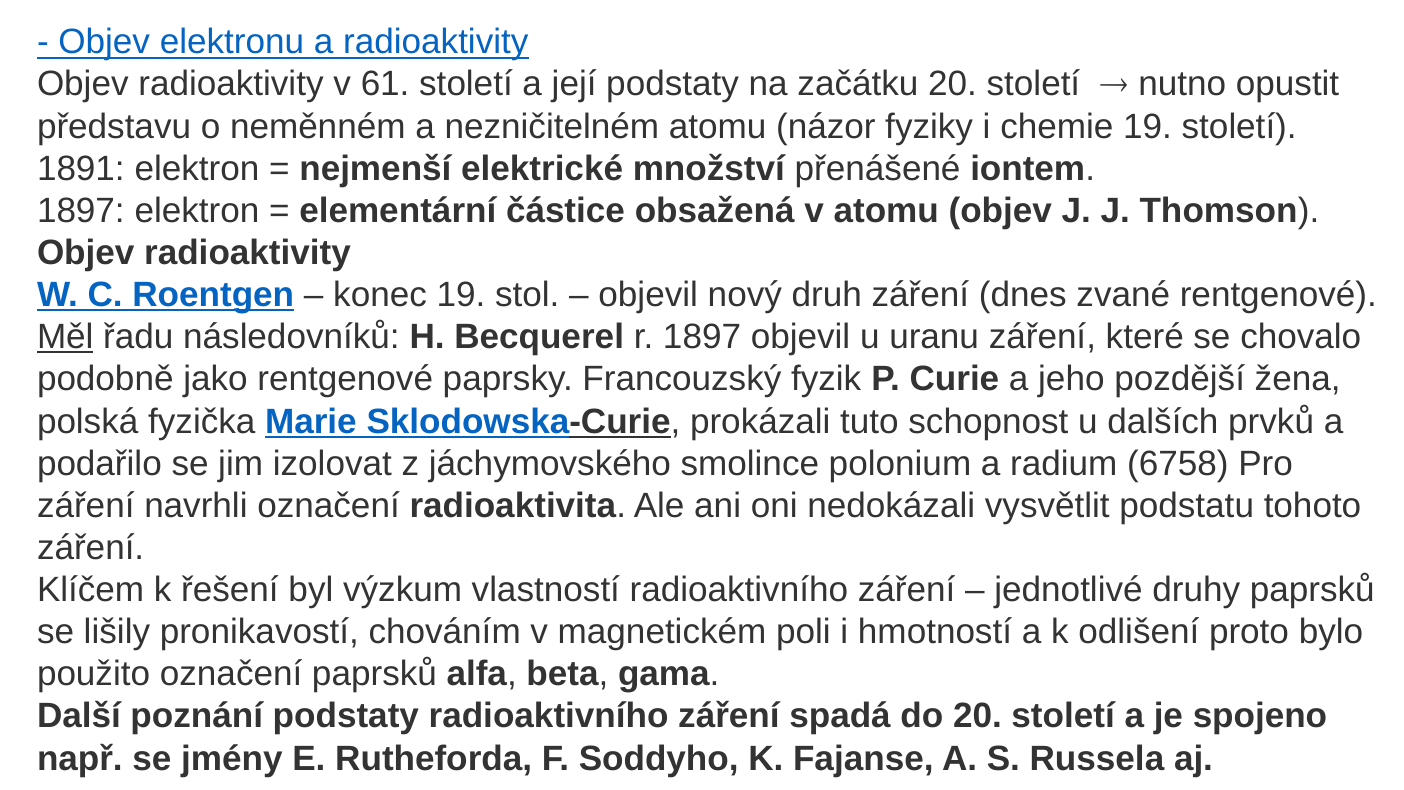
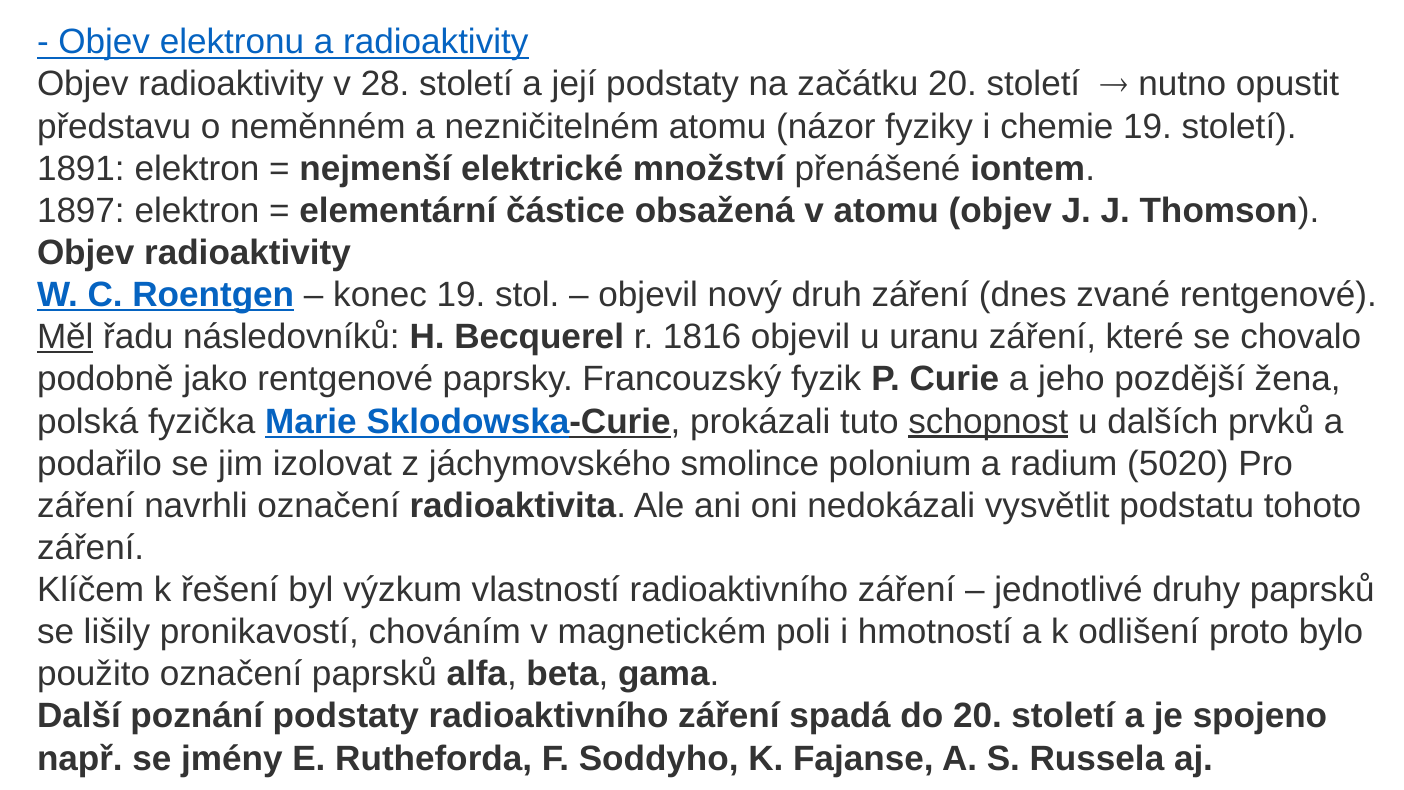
61: 61 -> 28 (385, 84)
r 1897: 1897 -> 1816 (702, 337)
schopnost underline: none -> present (988, 421)
6758: 6758 -> 5020 (1178, 463)
